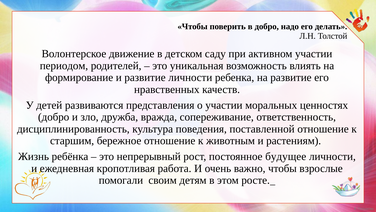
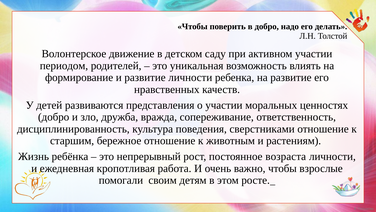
поставленной: поставленной -> сверстниками (262, 129)
будущее: будущее -> возраста (286, 156)
